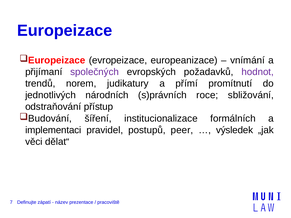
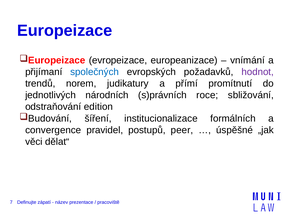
společných colour: purple -> blue (95, 72)
přístup: přístup -> edition (98, 107)
implementaci: implementaci -> convergence (53, 130)
výsledek: výsledek -> úspěšné (235, 130)
